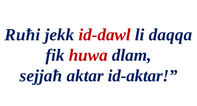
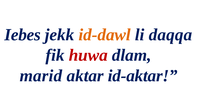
Ruħi: Ruħi -> Iebes (23, 35)
id-dawl colour: red -> orange (105, 35)
sejjaħ: sejjaħ -> marid (41, 76)
